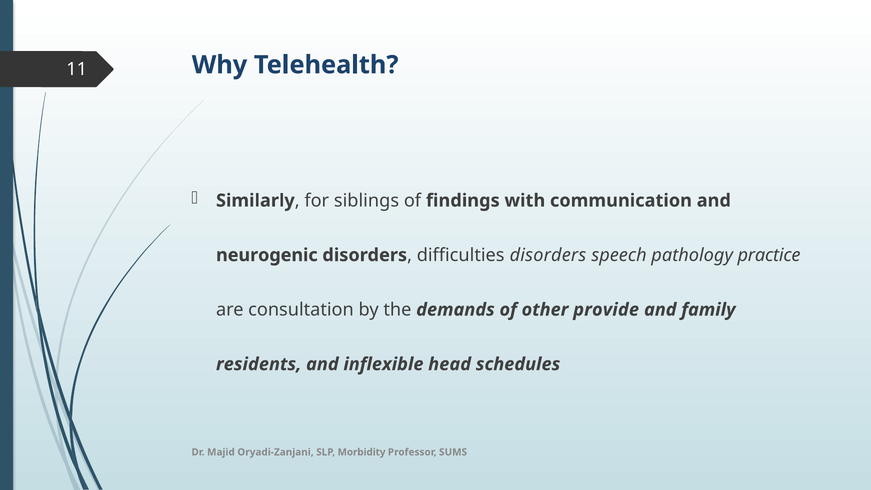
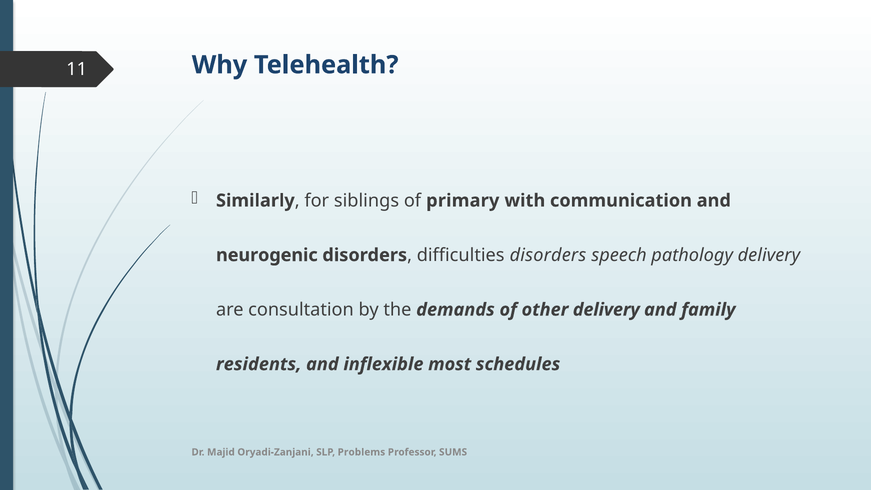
findings: findings -> primary (463, 201)
pathology practice: practice -> delivery (769, 255)
other provide: provide -> delivery (606, 310)
head: head -> most (450, 364)
Morbidity: Morbidity -> Problems (361, 452)
